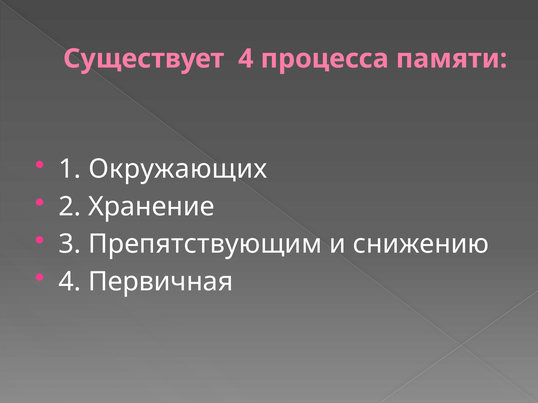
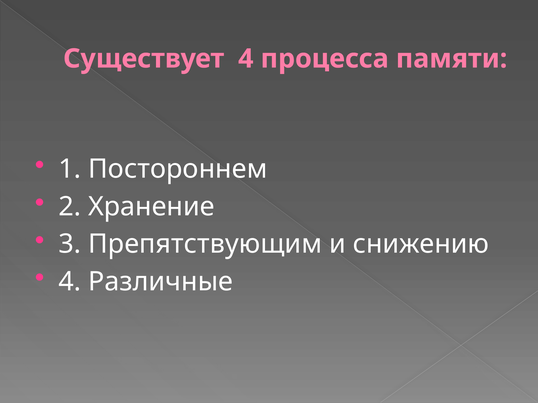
Окружающих: Окружающих -> Постороннем (178, 169)
Первичная: Первичная -> Различные (161, 282)
